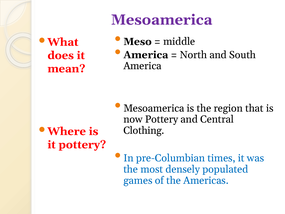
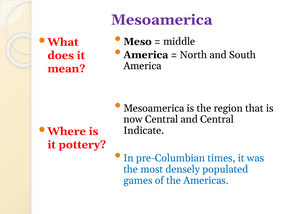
now Pottery: Pottery -> Central (162, 119)
Clothing: Clothing -> Indicate (144, 130)
